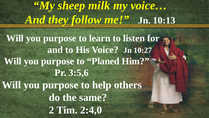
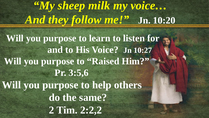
10:13: 10:13 -> 10:20 (164, 20)
Planed: Planed -> Raised (103, 61)
2:4,0: 2:4,0 -> 2:2,2 (91, 110)
